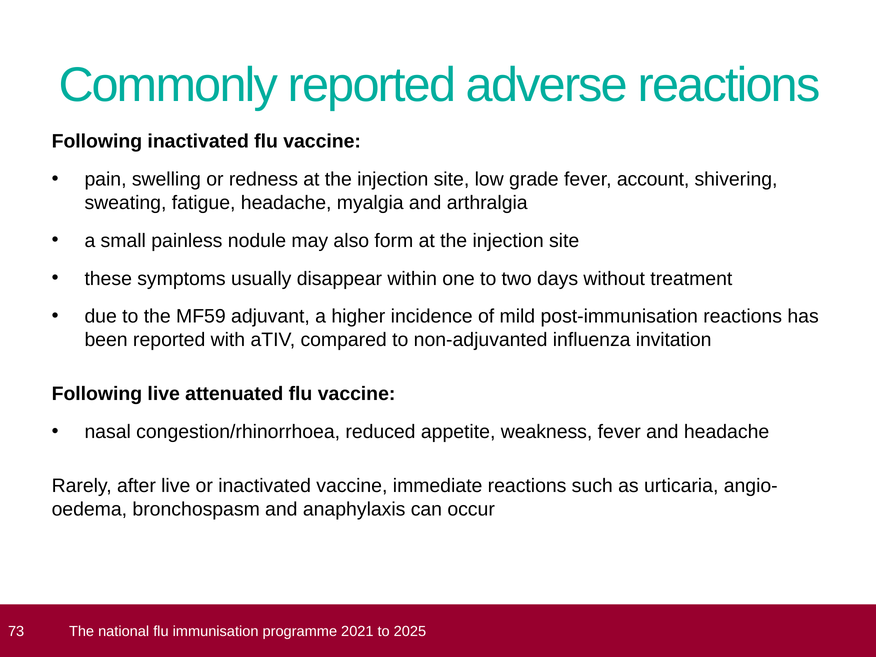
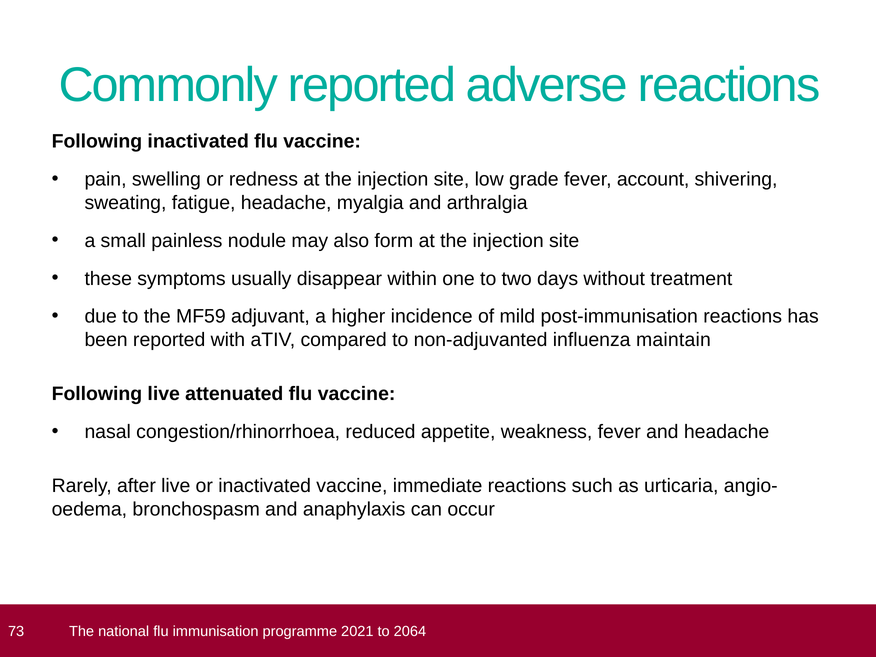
invitation: invitation -> maintain (673, 340)
2025: 2025 -> 2064 (410, 632)
